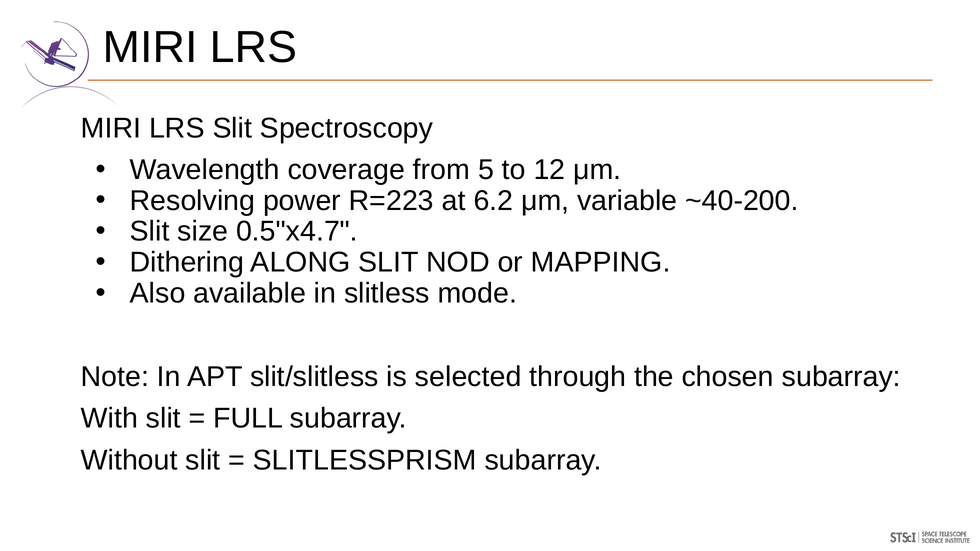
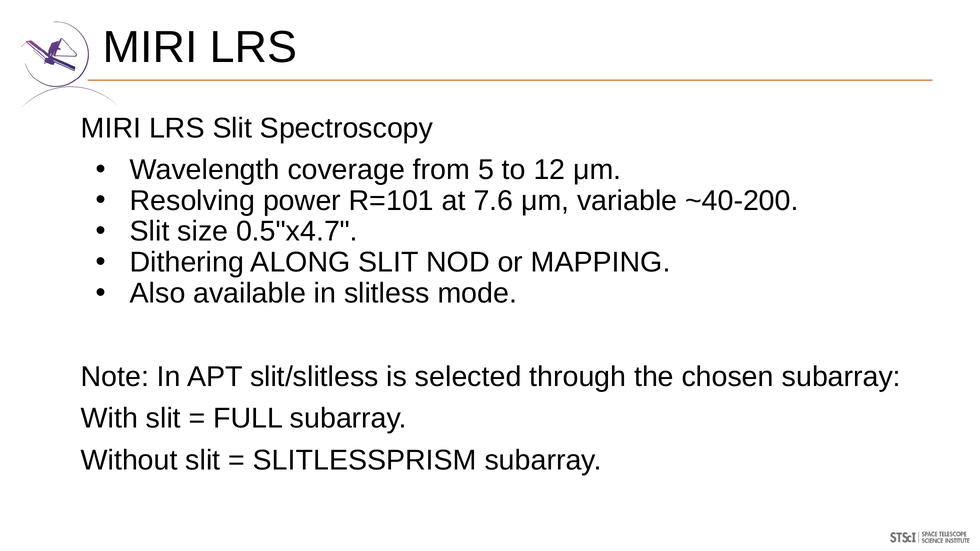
R=223: R=223 -> R=101 (391, 201)
6.2: 6.2 -> 7.6 (493, 201)
